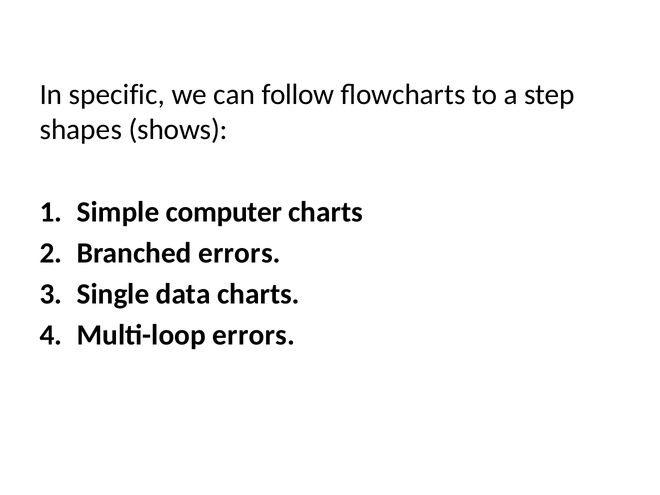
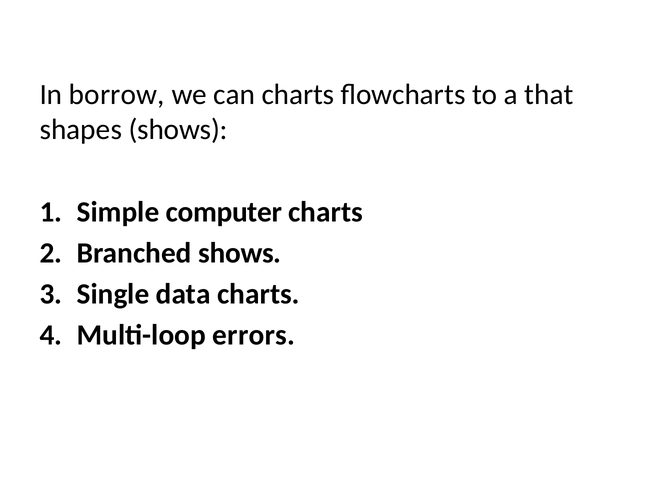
specific: specific -> borrow (117, 94)
can follow: follow -> charts (298, 94)
step: step -> that (549, 94)
Branched errors: errors -> shows (240, 253)
